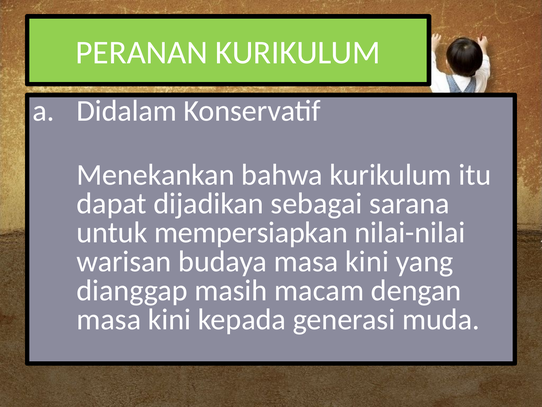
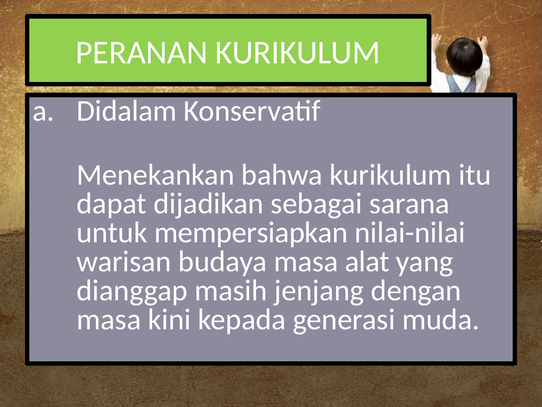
budaya masa kini: kini -> alat (367, 261)
macam: macam -> jenjang (319, 290)
